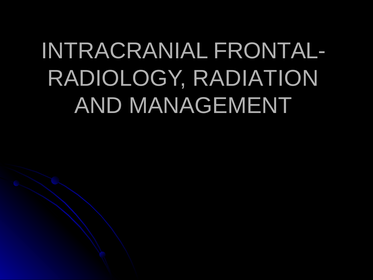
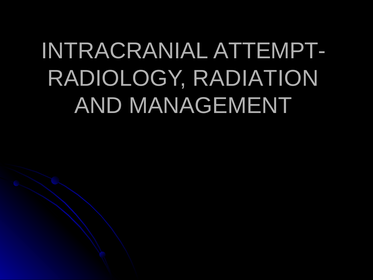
FRONTAL-: FRONTAL- -> ATTEMPT- (270, 51)
